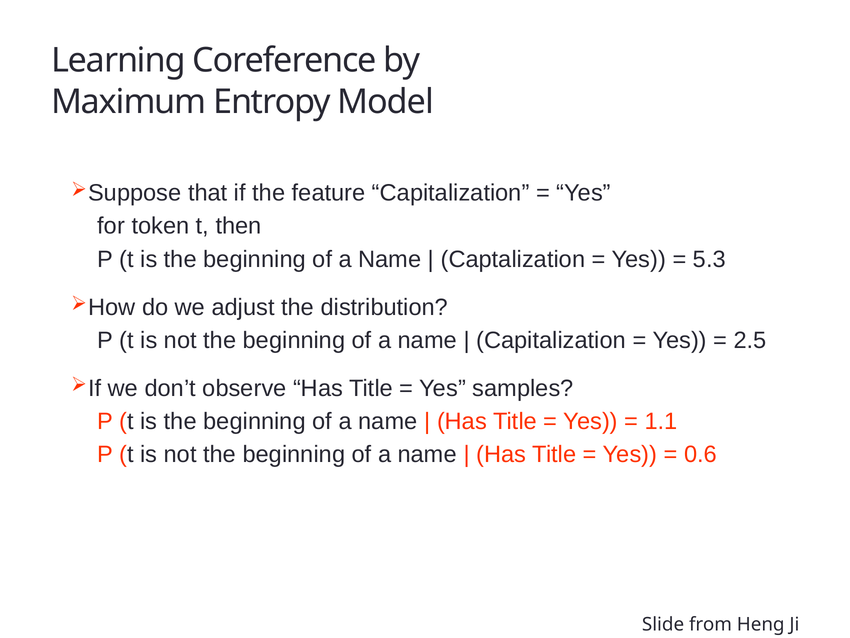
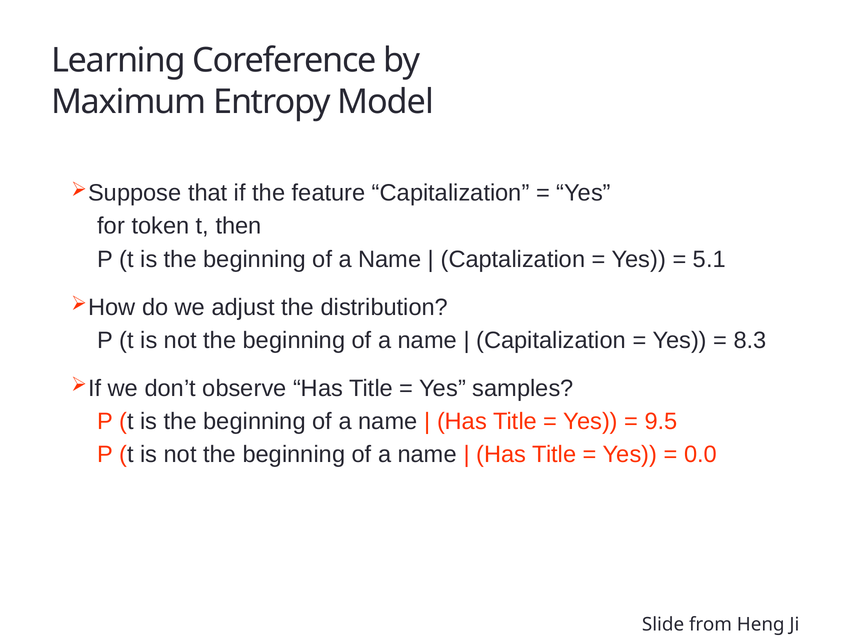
5.3: 5.3 -> 5.1 (709, 259)
2.5: 2.5 -> 8.3 (750, 340)
1.1: 1.1 -> 9.5 (661, 421)
0.6: 0.6 -> 0.0 (701, 454)
